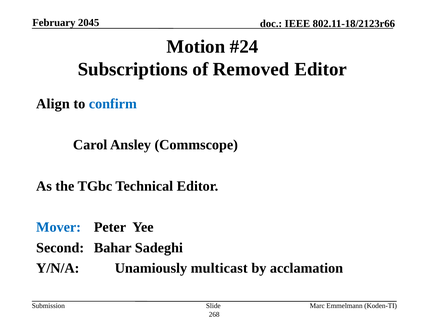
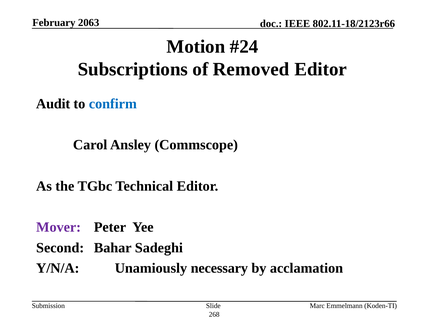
2045: 2045 -> 2063 (89, 23)
Align: Align -> Audit (53, 104)
Mover colour: blue -> purple (59, 227)
multicast: multicast -> necessary (219, 268)
